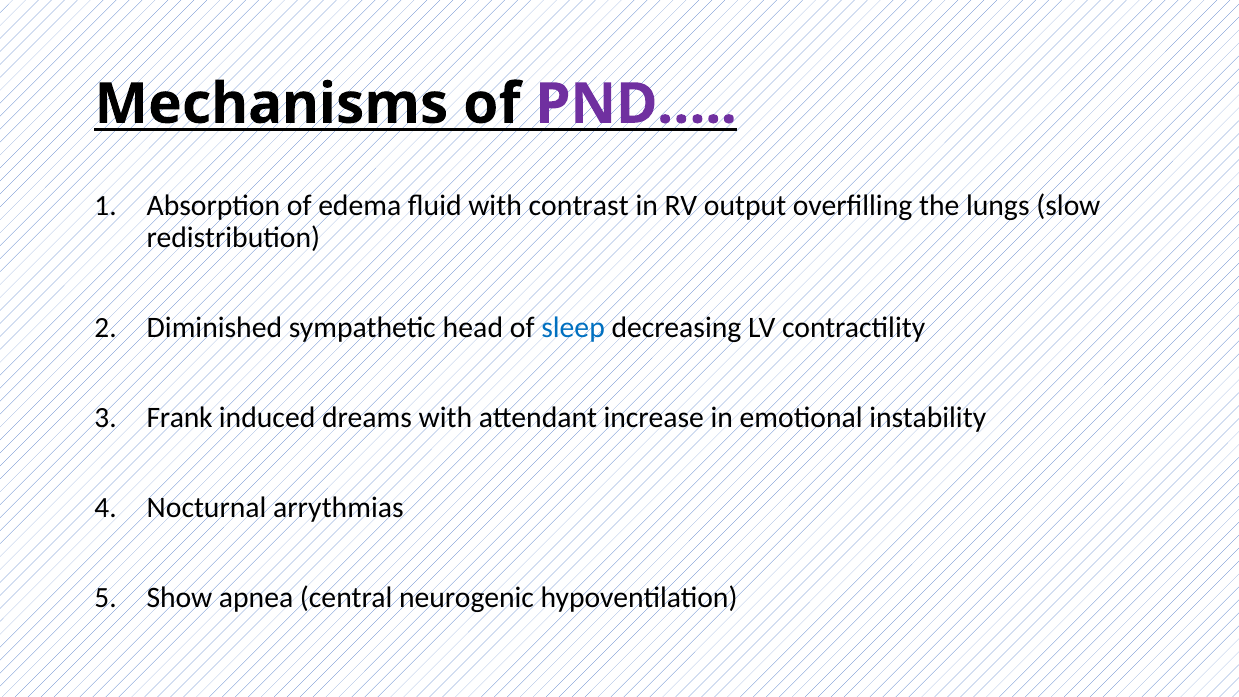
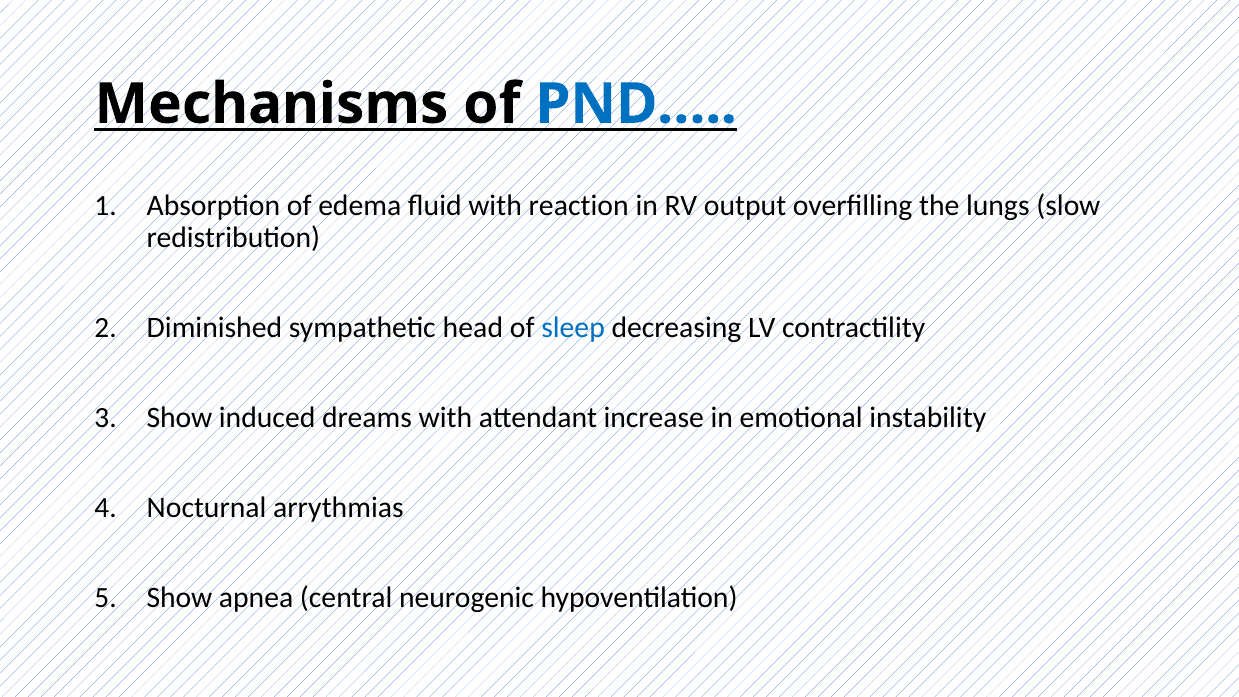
PND… colour: purple -> blue (636, 104)
contrast: contrast -> reaction (579, 206)
Frank: Frank -> Show (180, 418)
